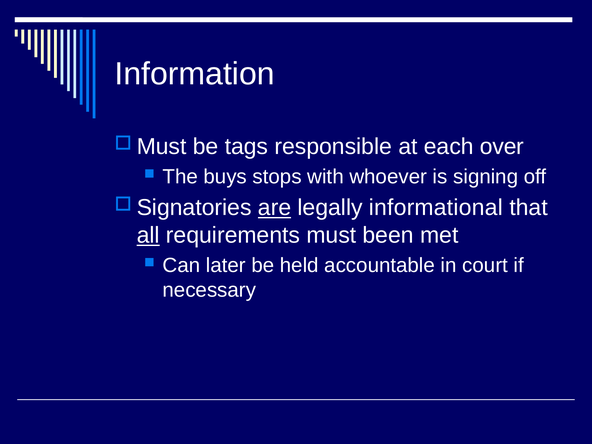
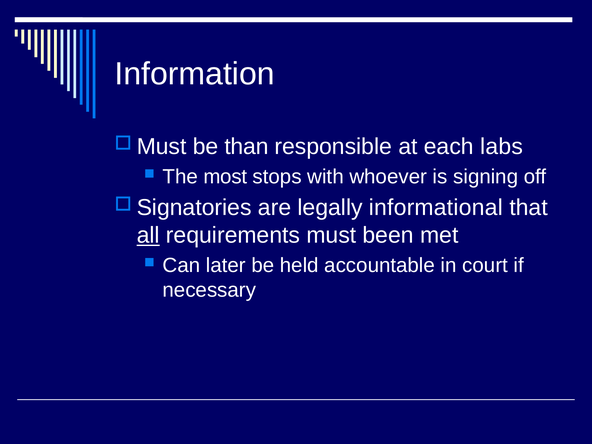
tags: tags -> than (247, 147)
over: over -> labs (502, 147)
buys: buys -> most (225, 177)
are underline: present -> none (275, 208)
